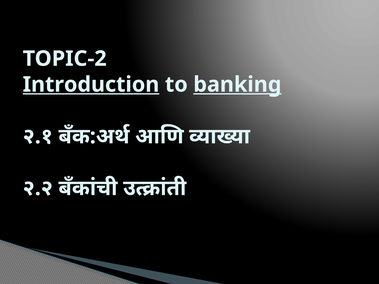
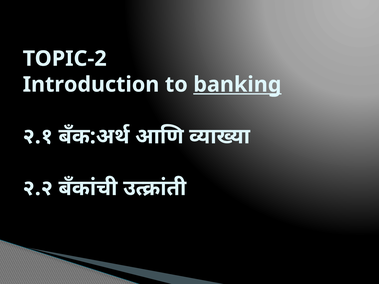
Introduction underline: present -> none (91, 85)
